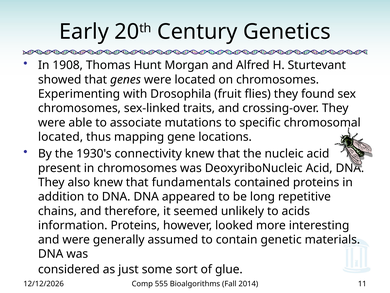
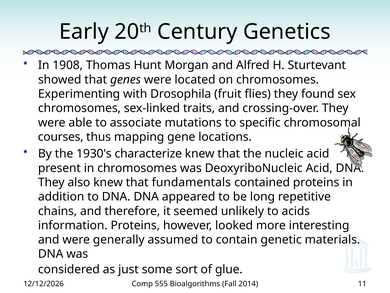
located: located -> courses (61, 137)
connectivity: connectivity -> characterize (148, 154)
